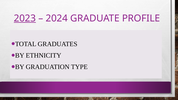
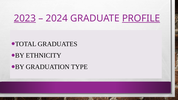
PROFILE underline: none -> present (141, 18)
